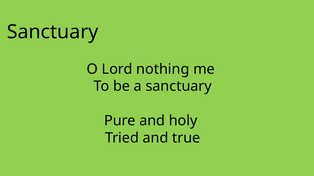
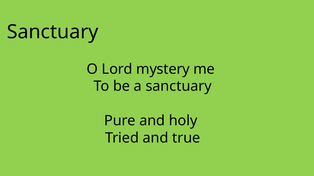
nothing: nothing -> mystery (163, 69)
